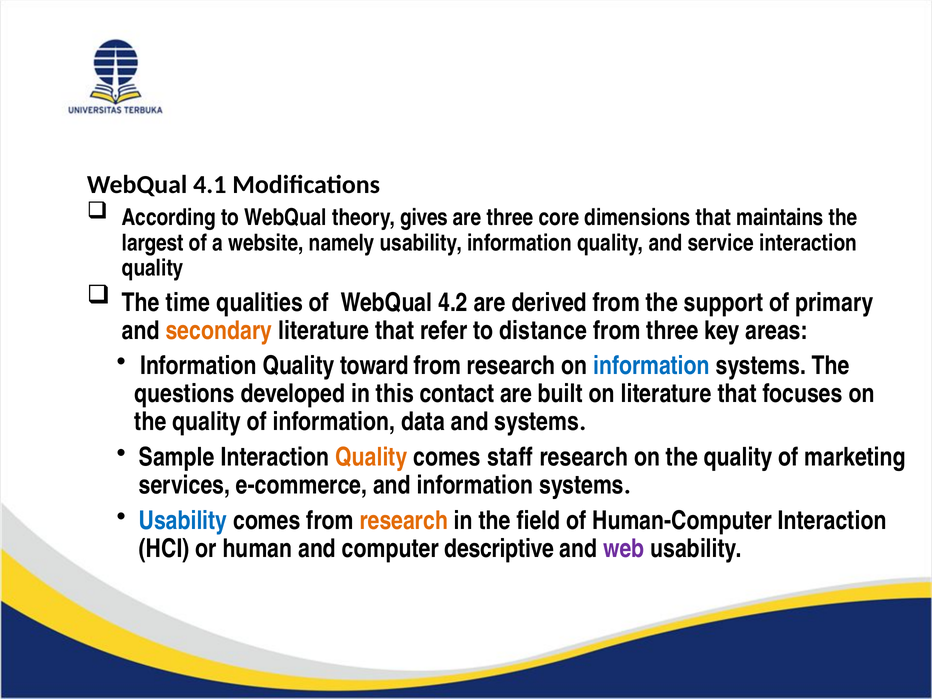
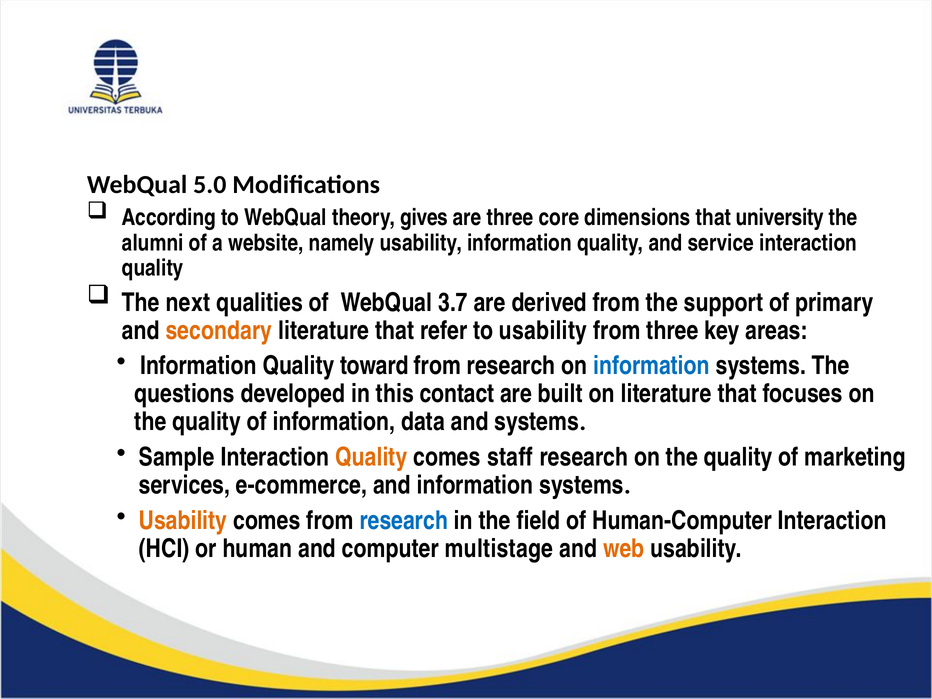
4.1: 4.1 -> 5.0 (210, 185)
maintains: maintains -> university (780, 218)
largest: largest -> alumni (153, 243)
time: time -> next (188, 302)
4.2: 4.2 -> 3.7 (453, 302)
to distance: distance -> usability (543, 330)
Usability colour: blue -> orange (183, 521)
research colour: orange -> blue (404, 521)
descriptive: descriptive -> multistage (499, 549)
web colour: purple -> orange (624, 549)
